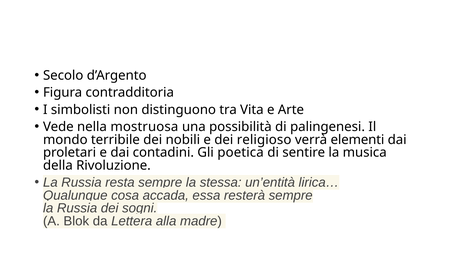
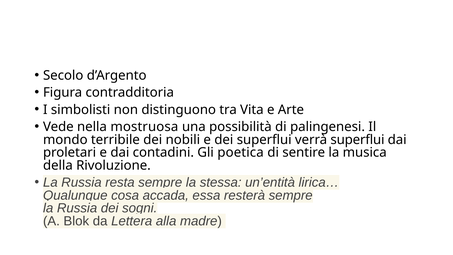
dei religioso: religioso -> superflui (264, 140)
verrà elementi: elementi -> superflui (357, 140)
